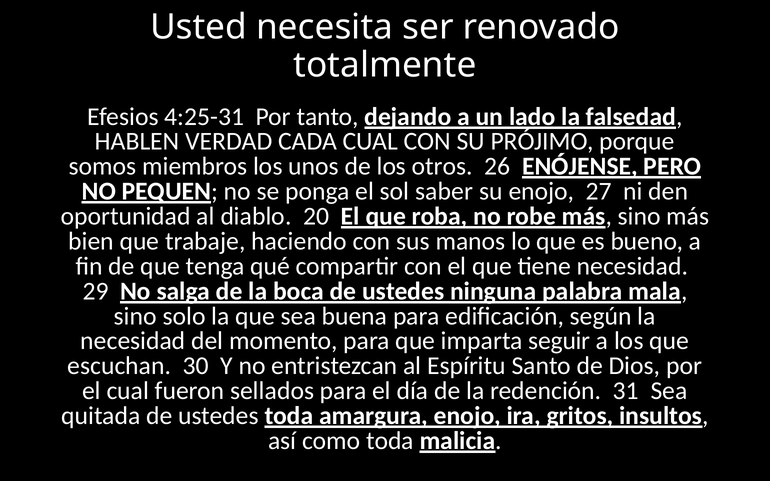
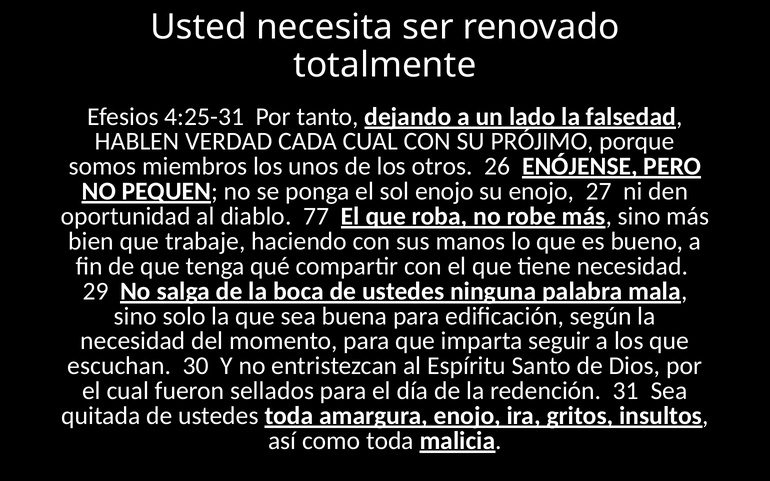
sol saber: saber -> enojo (444, 191)
20: 20 -> 77 (316, 216)
